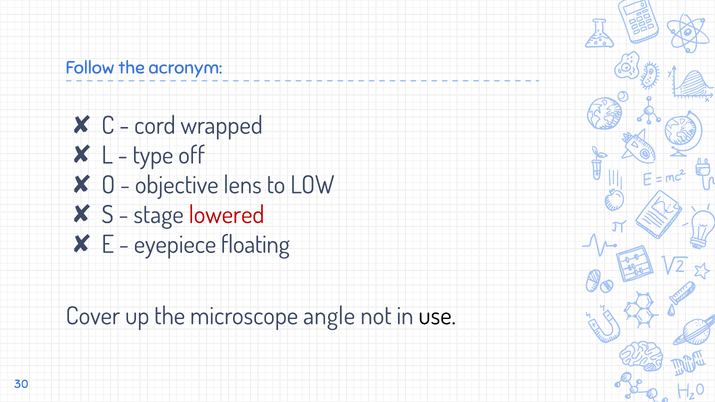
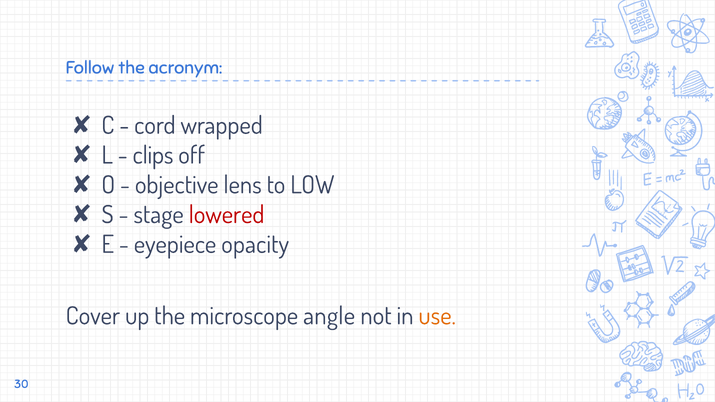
type: type -> clips (153, 155)
floating: floating -> opacity (255, 245)
use colour: black -> orange (437, 316)
